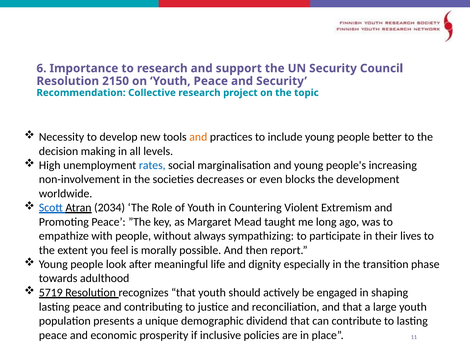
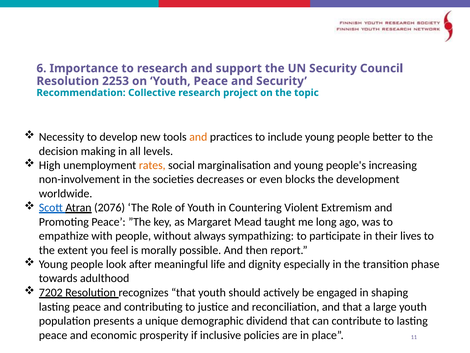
2150: 2150 -> 2253 (116, 81)
rates colour: blue -> orange (152, 165)
2034: 2034 -> 2076 (110, 207)
5719: 5719 -> 7202 (51, 292)
